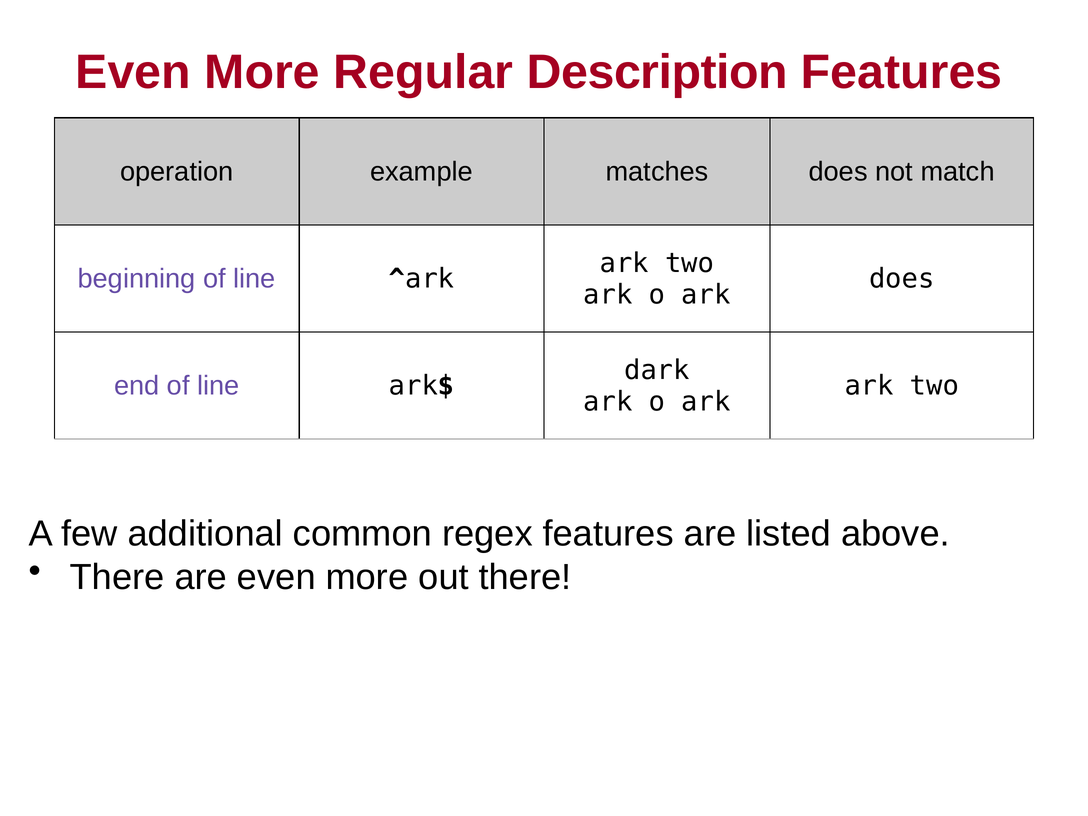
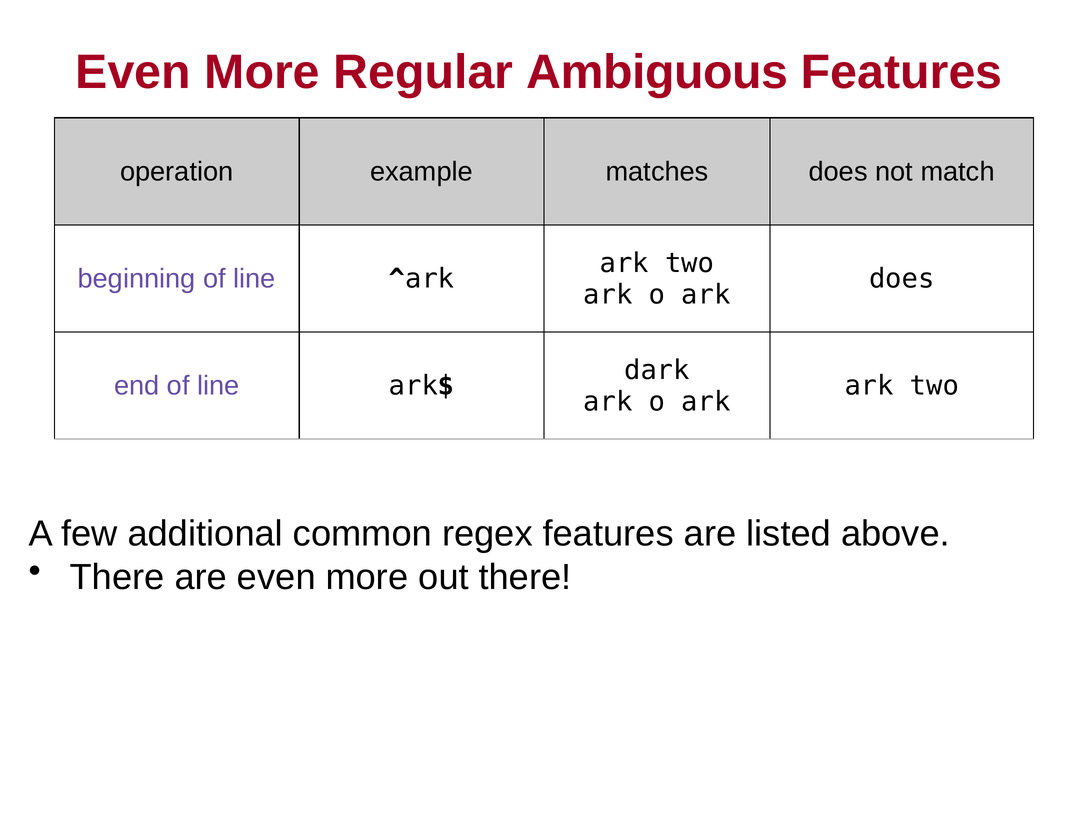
Description: Description -> Ambiguous (657, 72)
